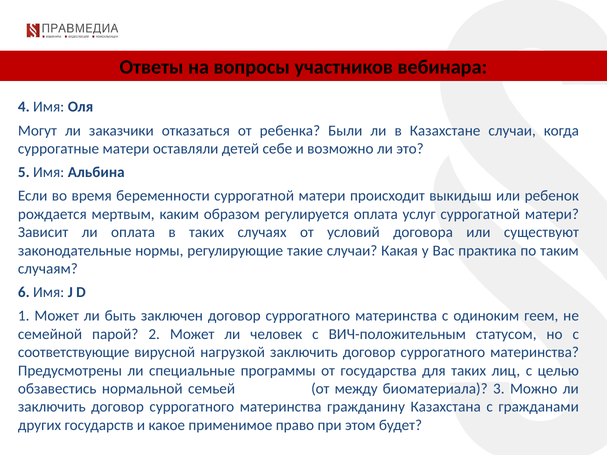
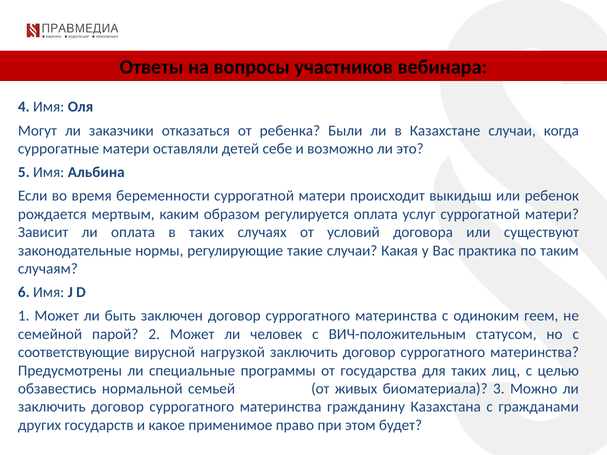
между: между -> живых (356, 389)
